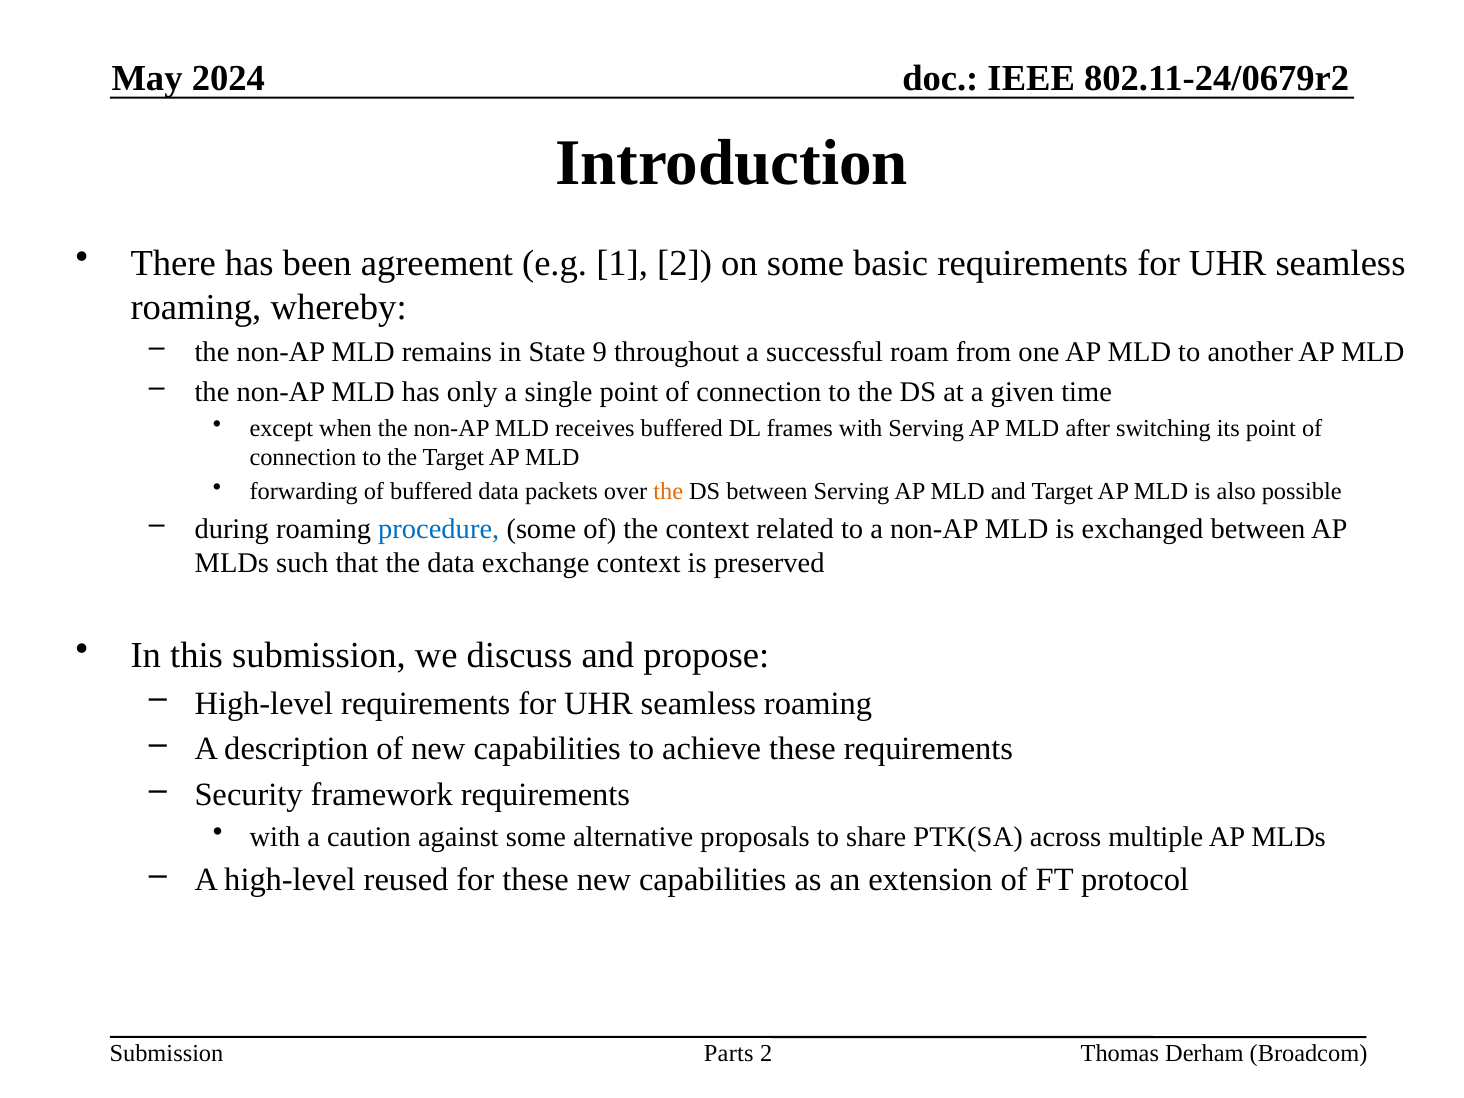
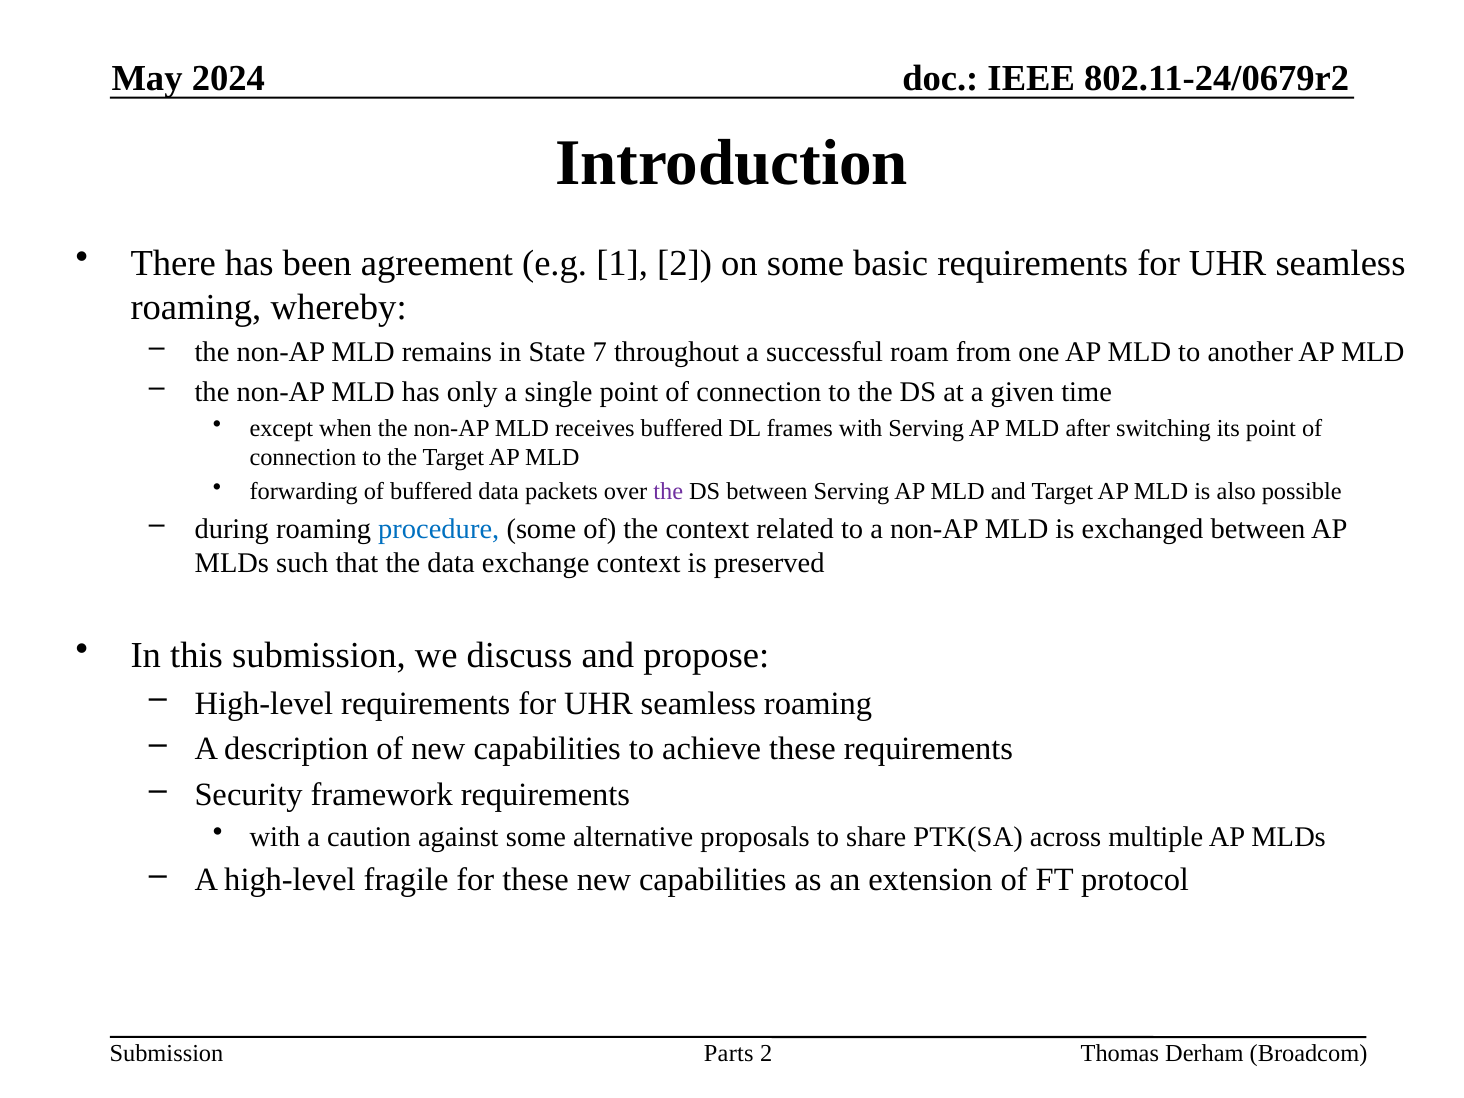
9: 9 -> 7 (600, 352)
the colour: orange -> purple (668, 492)
reused: reused -> fragile (406, 880)
